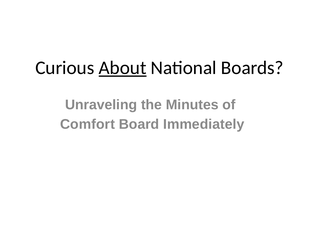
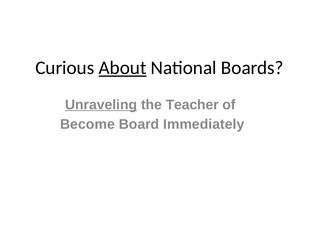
Unraveling underline: none -> present (101, 105)
Minutes: Minutes -> Teacher (192, 105)
Comfort: Comfort -> Become (87, 124)
